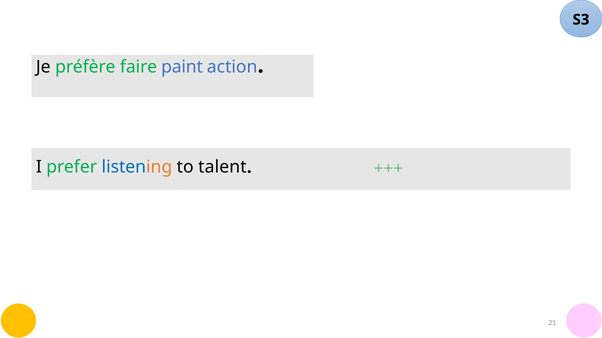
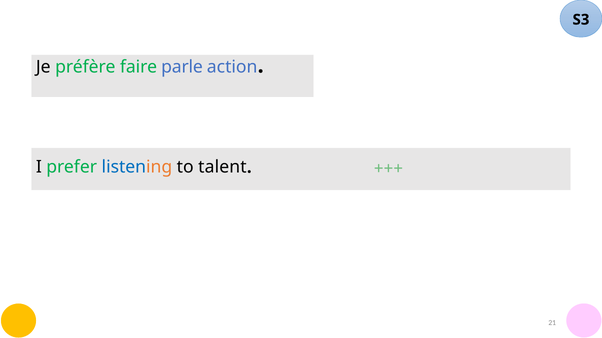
paint: paint -> parle (182, 67)
